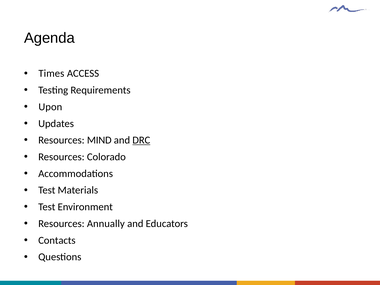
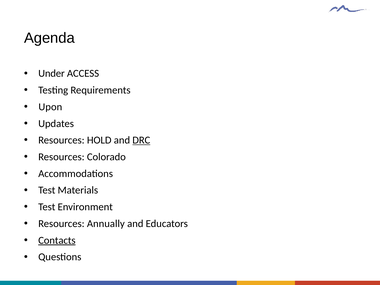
Times: Times -> Under (51, 73)
MIND: MIND -> HOLD (99, 140)
Contacts underline: none -> present (57, 240)
